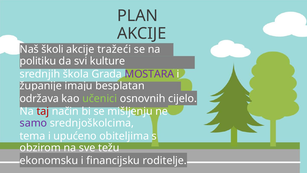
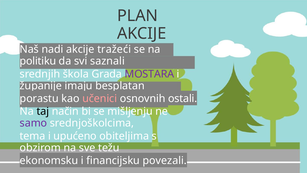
školi: školi -> nadi (53, 49)
kulture: kulture -> saznali (107, 61)
održava: održava -> porastu (39, 98)
učenici colour: light green -> pink (100, 98)
cijelo: cijelo -> ostali (183, 98)
taj colour: red -> black (43, 111)
roditelje: roditelje -> povezali (165, 160)
